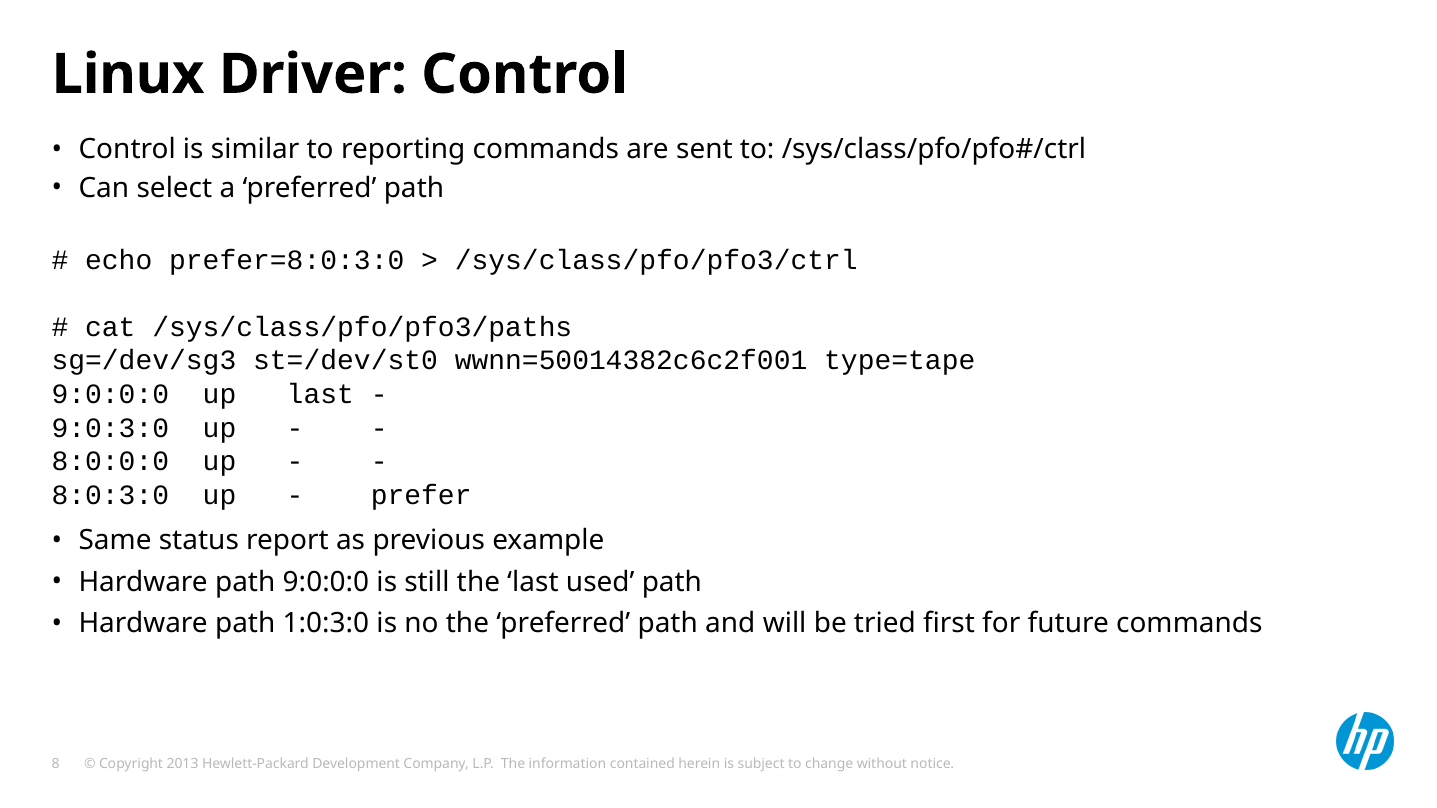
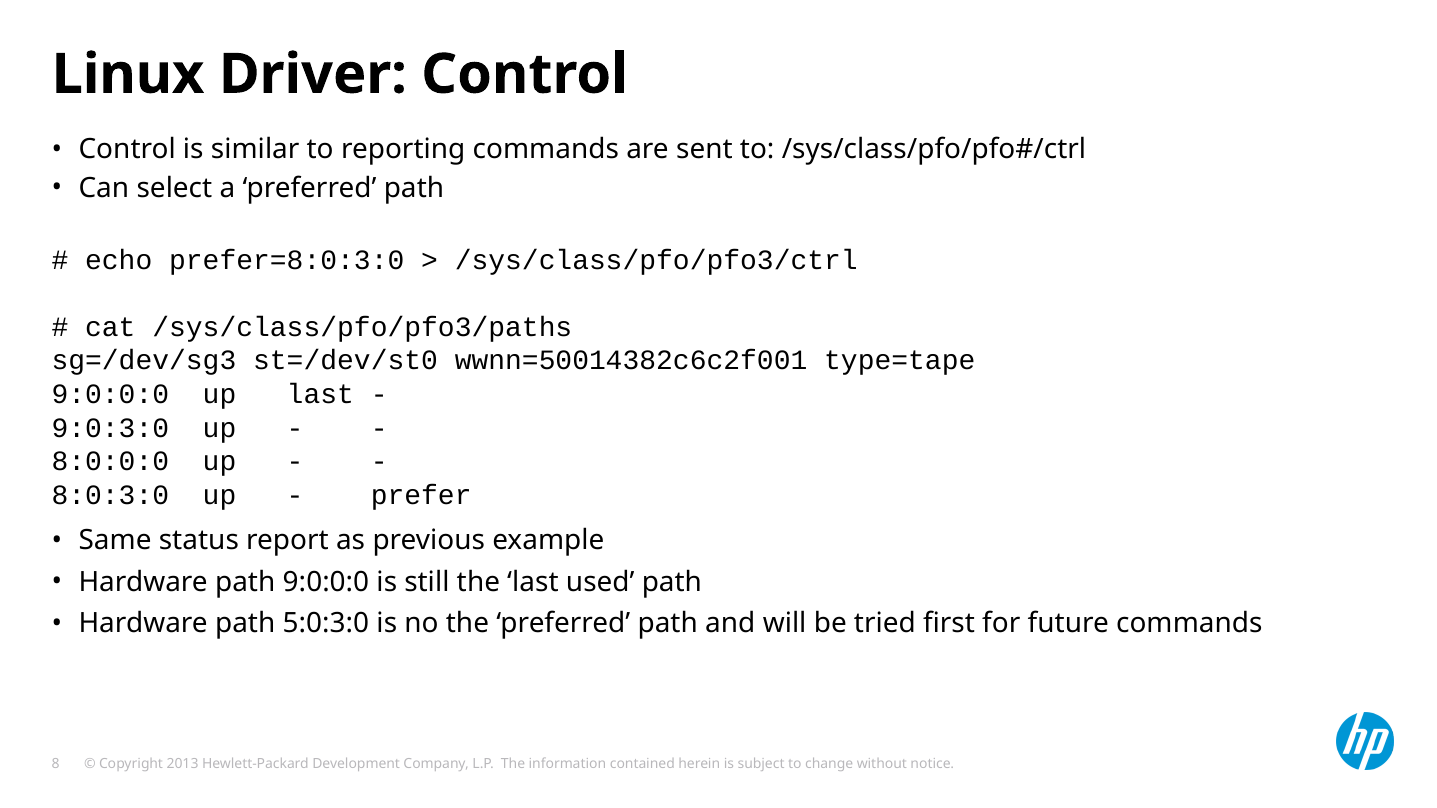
1:0:3:0: 1:0:3:0 -> 5:0:3:0 (326, 624)
